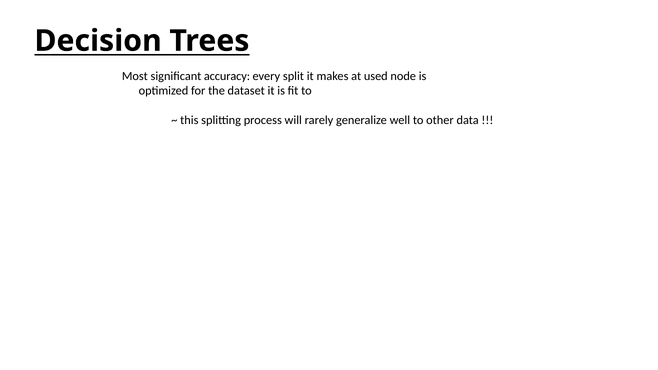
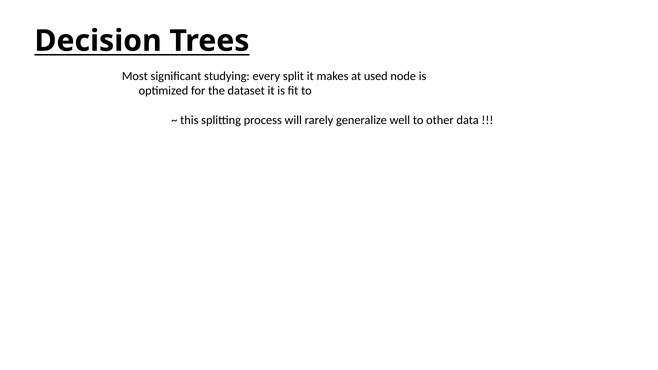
accuracy: accuracy -> studying (227, 76)
